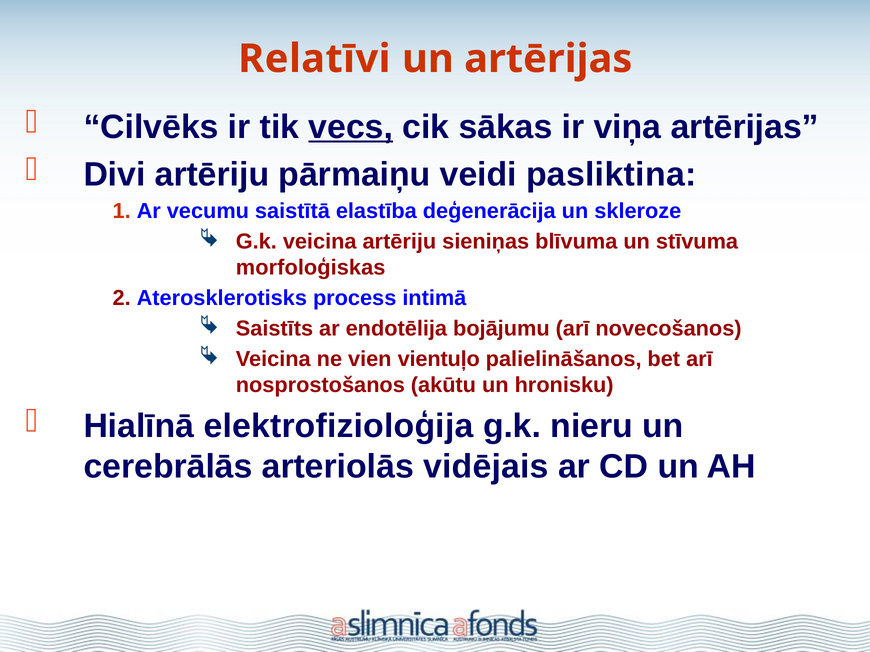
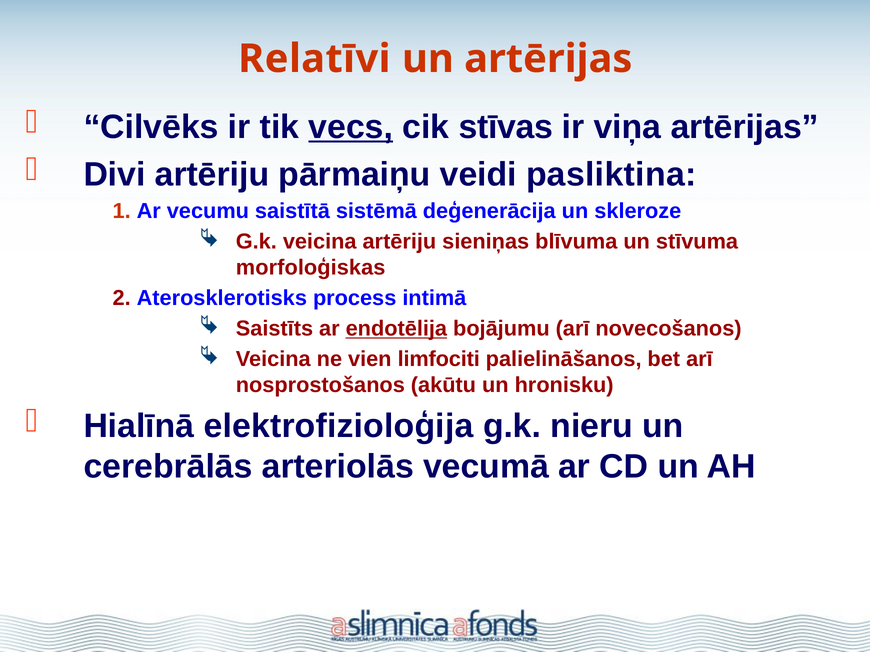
sākas: sākas -> stīvas (506, 127)
elastība: elastība -> sistēmā (376, 211)
endotēlija underline: none -> present (396, 329)
vientuļo: vientuļo -> limfociti (439, 359)
vidējais: vidējais -> vecumā (486, 467)
